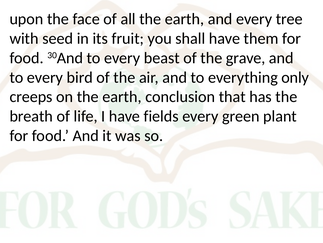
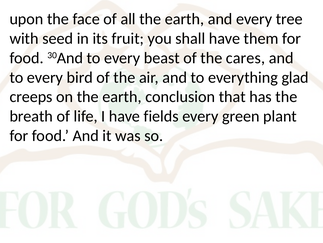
grave: grave -> cares (246, 58)
only: only -> glad (295, 77)
